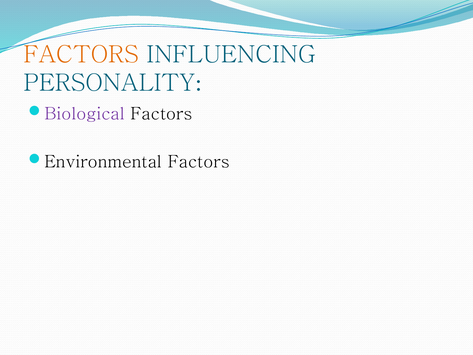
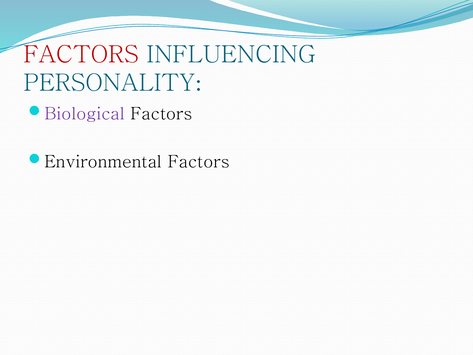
FACTORS colour: orange -> red (81, 55)
